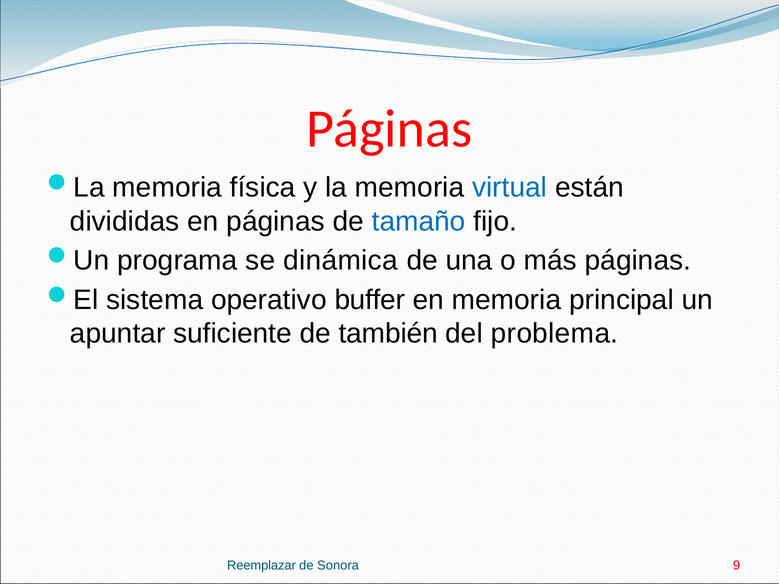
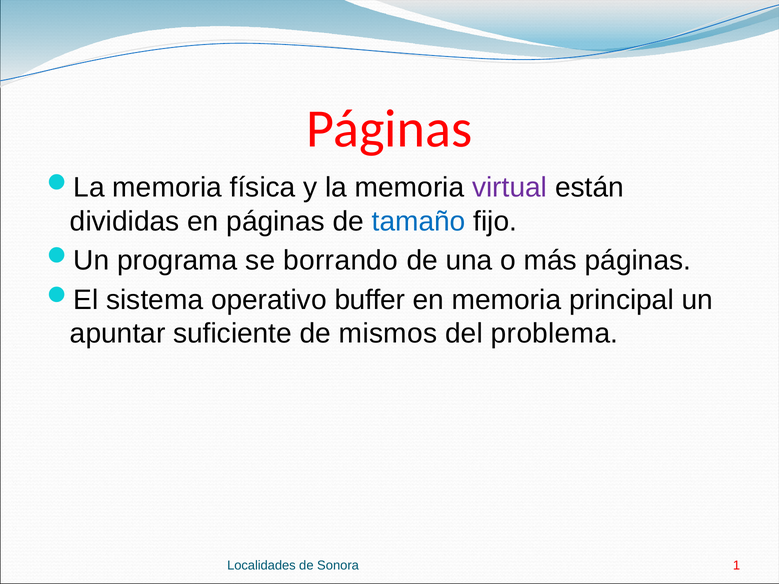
virtual colour: blue -> purple (510, 188)
dinámica: dinámica -> borrando (341, 261)
también: también -> mismos (388, 334)
Reemplazar: Reemplazar -> Localidades (261, 566)
9: 9 -> 1 (737, 566)
